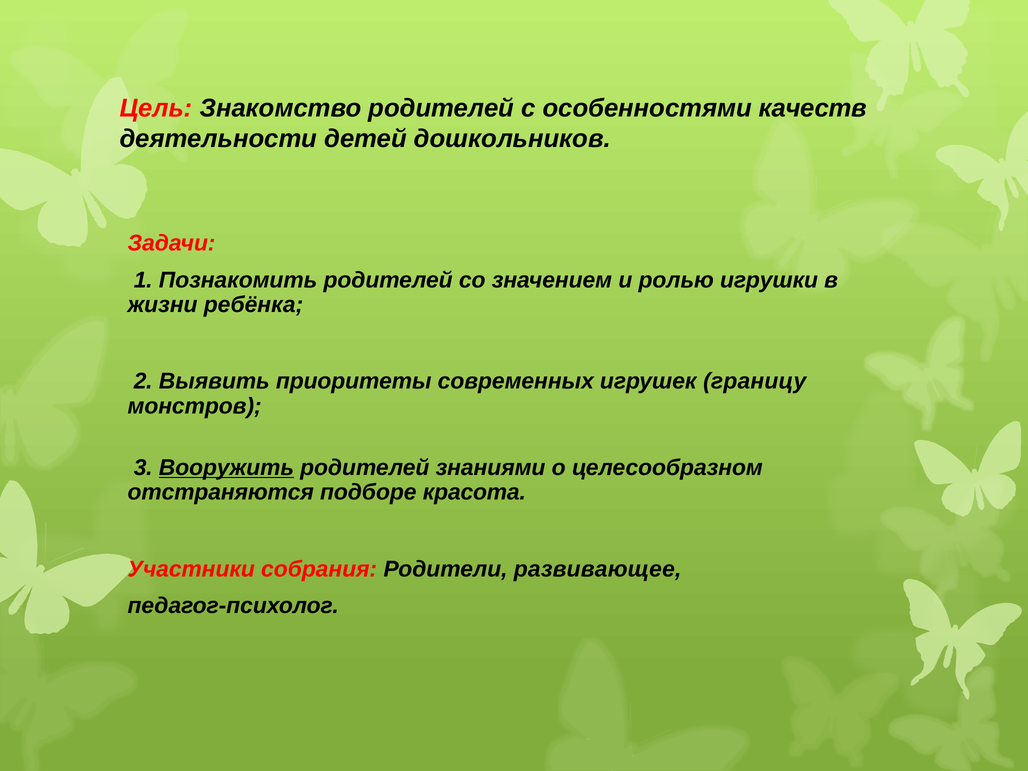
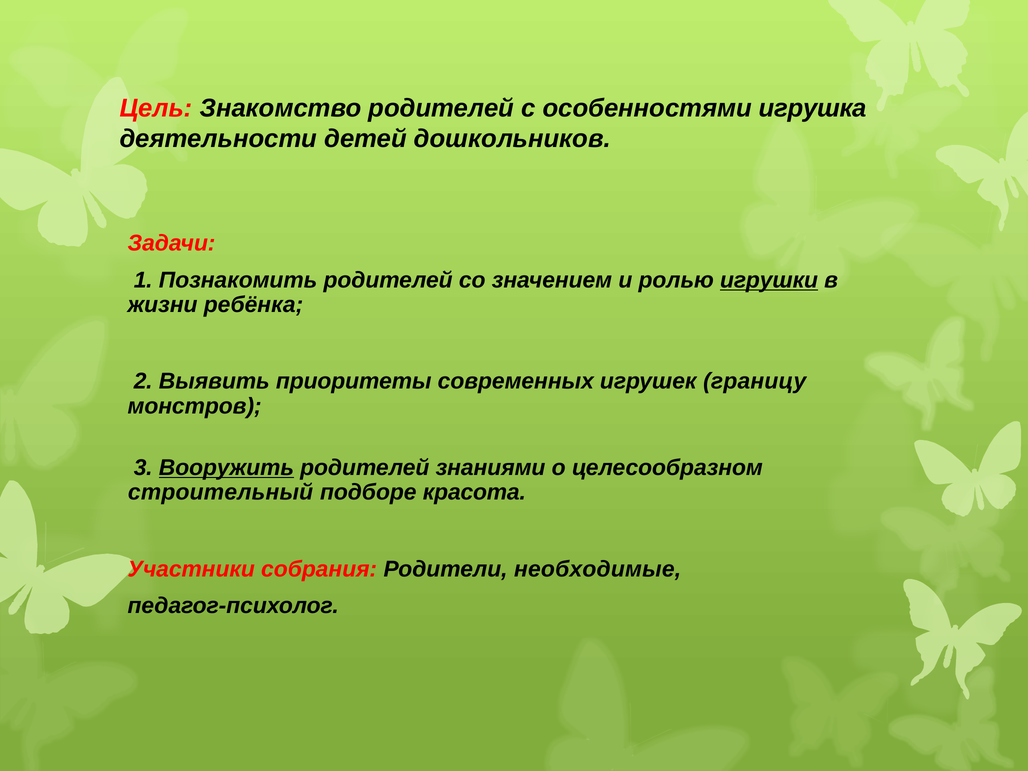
качеств: качеств -> игрушка (813, 108)
игрушки underline: none -> present (769, 280)
отстраняются: отстраняются -> строительный (221, 492)
развивающее: развивающее -> необходимые (598, 569)
